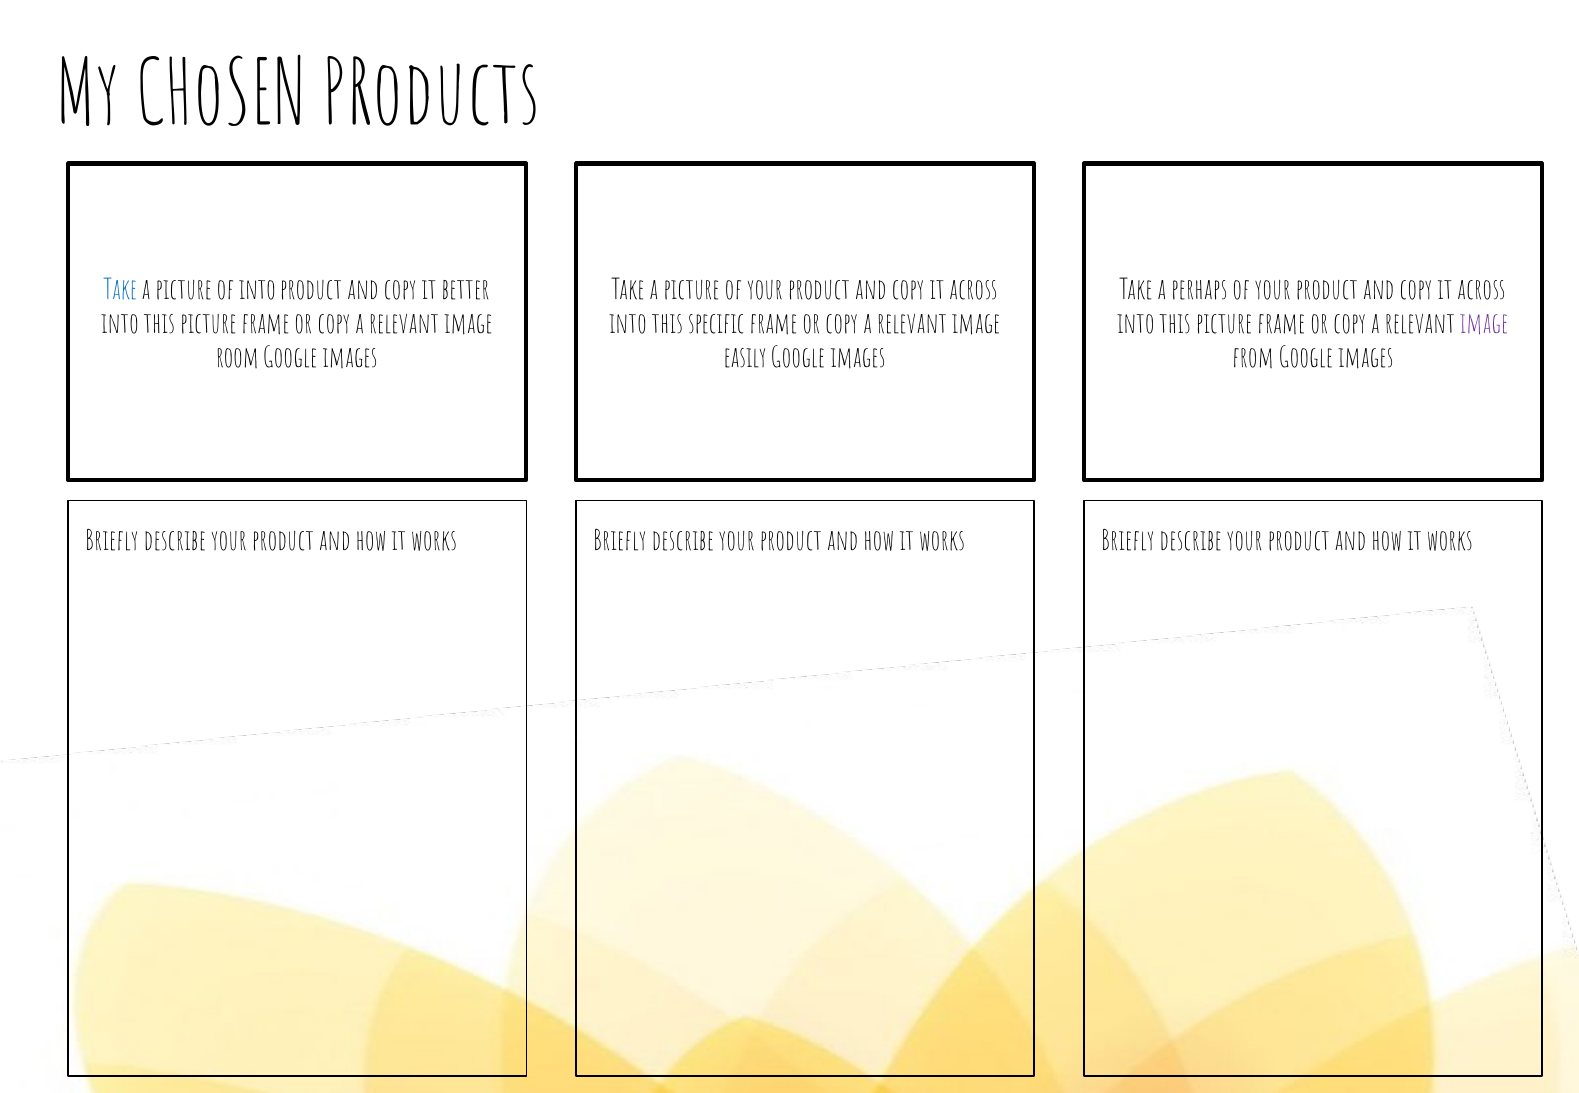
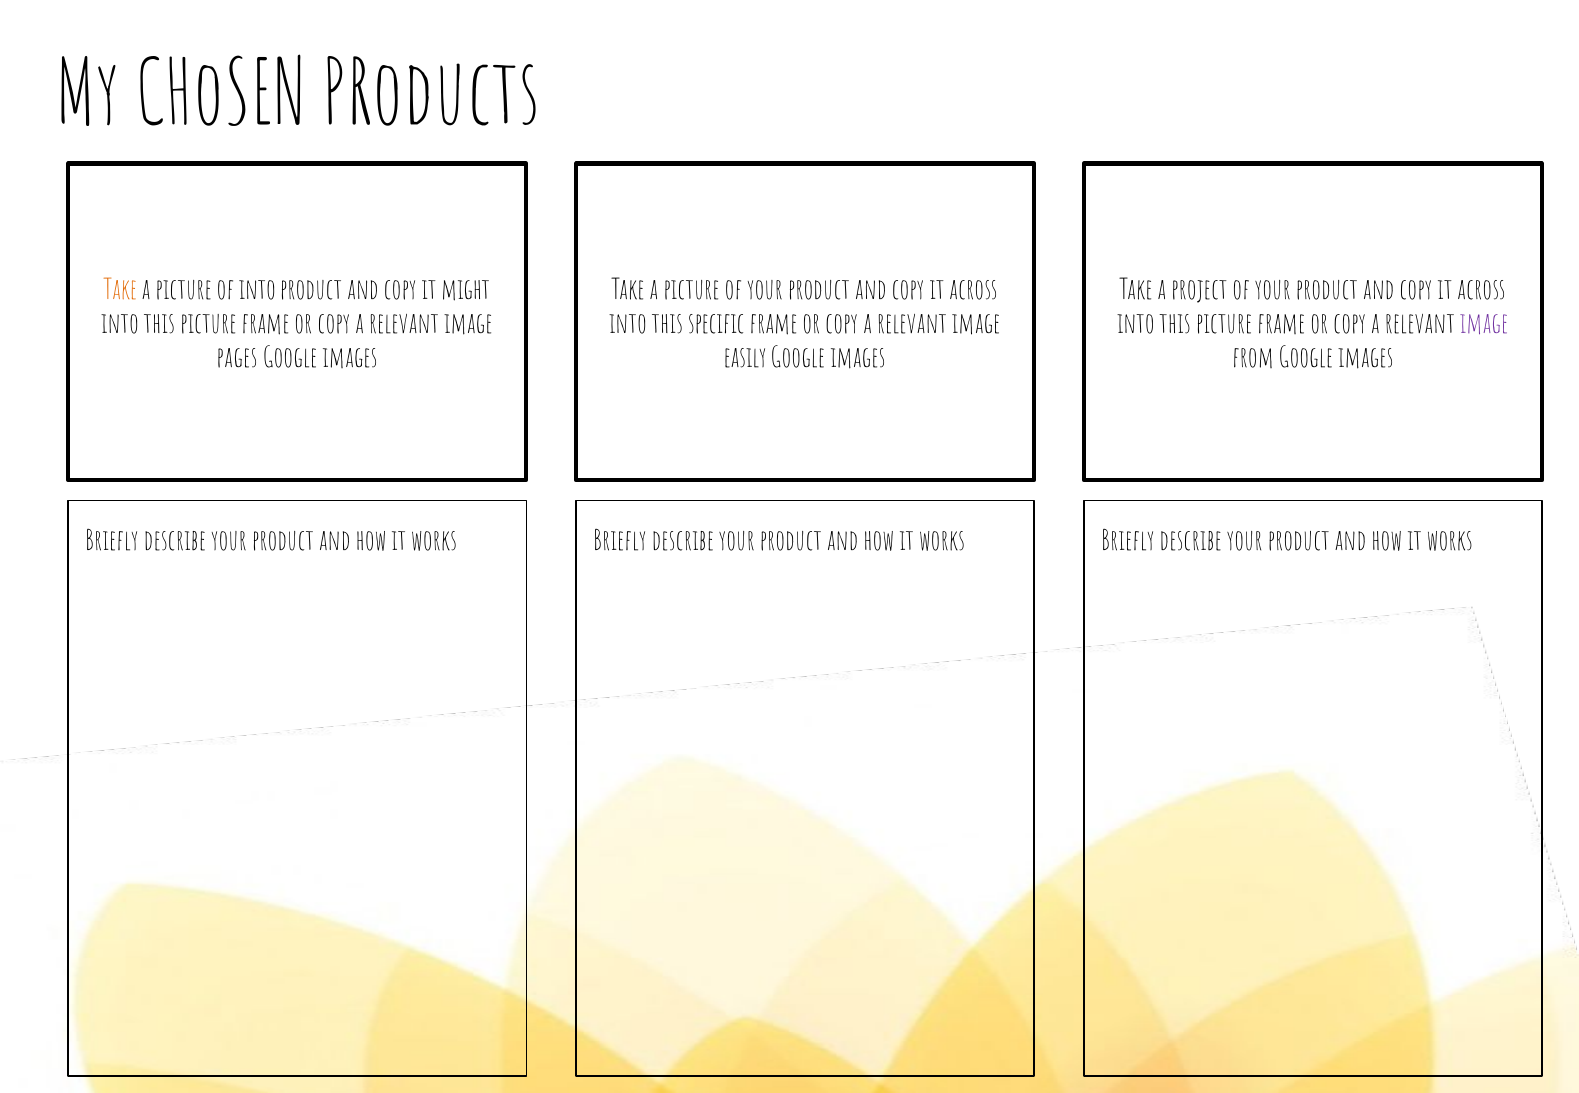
Take colour: blue -> orange (120, 290)
better: better -> might (466, 290)
perhaps: perhaps -> project (1199, 290)
room: room -> pages (237, 358)
